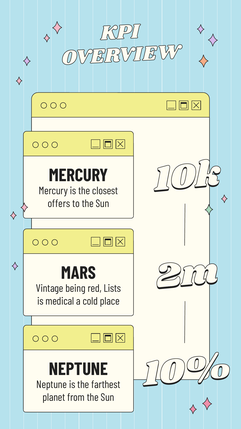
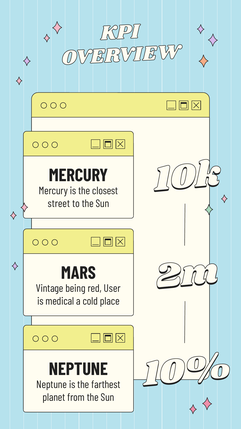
offers: offers -> street (59, 203)
Lists: Lists -> User (112, 288)
